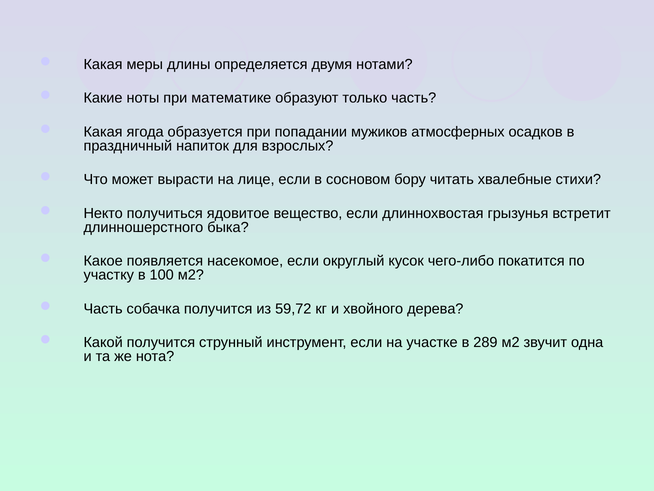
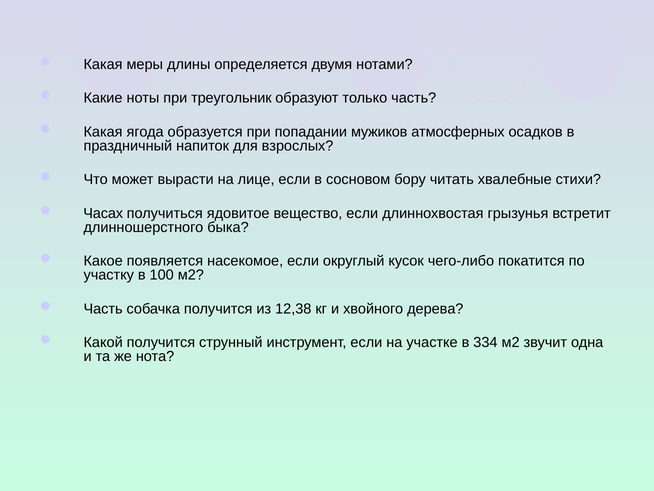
математике: математике -> треугольник (231, 98)
Некто: Некто -> Часах (103, 213)
59,72: 59,72 -> 12,38 (293, 308)
289: 289 -> 334 (485, 342)
